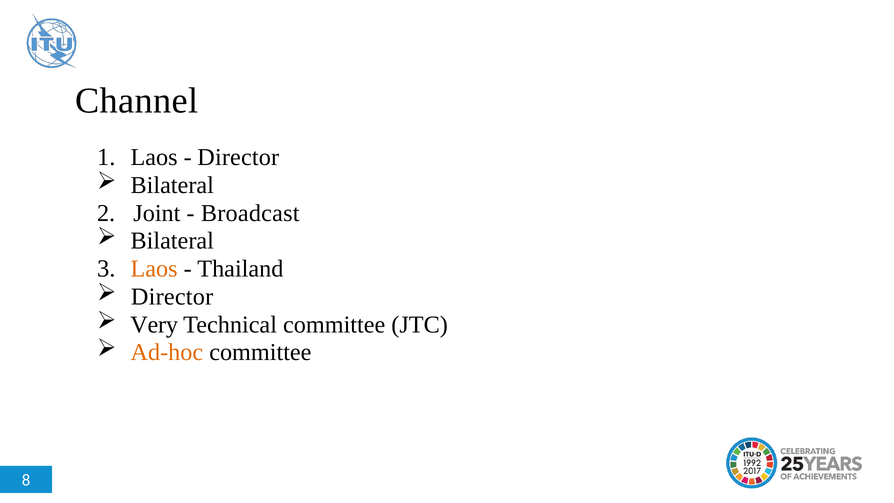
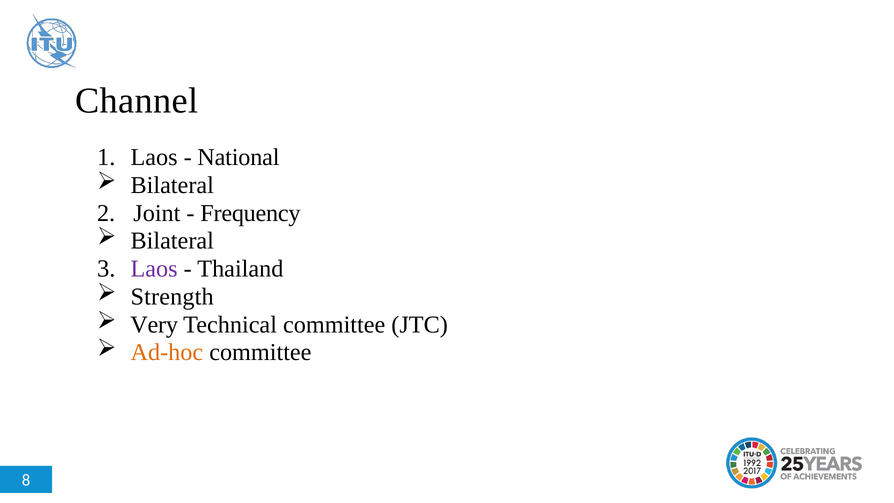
Director: Director -> National (238, 157)
Broadcast: Broadcast -> Frequency (250, 213)
Laos colour: orange -> purple (154, 269)
Director: Director -> Strength (172, 297)
